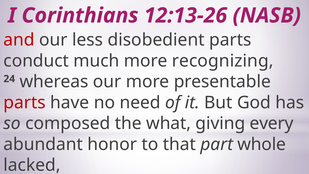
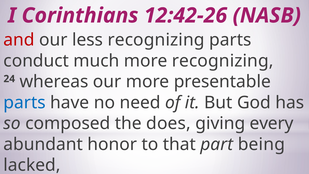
12:13-26: 12:13-26 -> 12:42-26 (186, 15)
less disobedient: disobedient -> recognizing (156, 40)
parts colour: red -> blue (25, 102)
what: what -> does (168, 123)
whole: whole -> being (261, 144)
